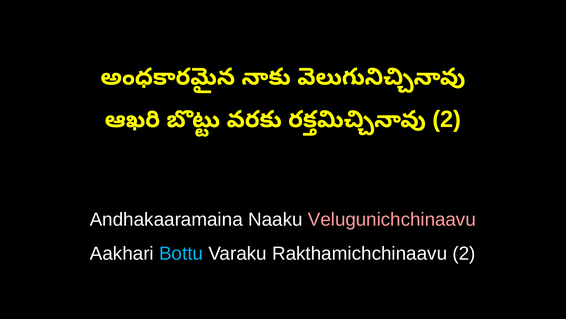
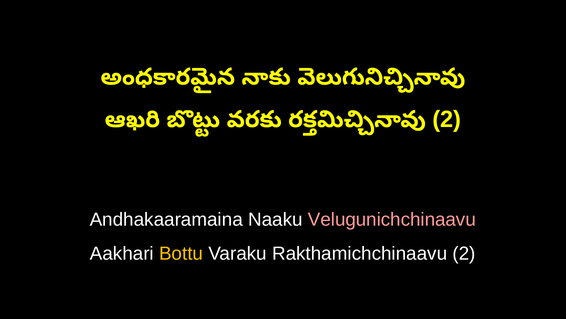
Bottu colour: light blue -> yellow (181, 253)
